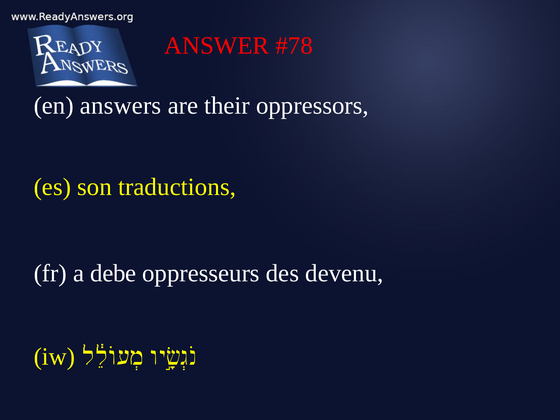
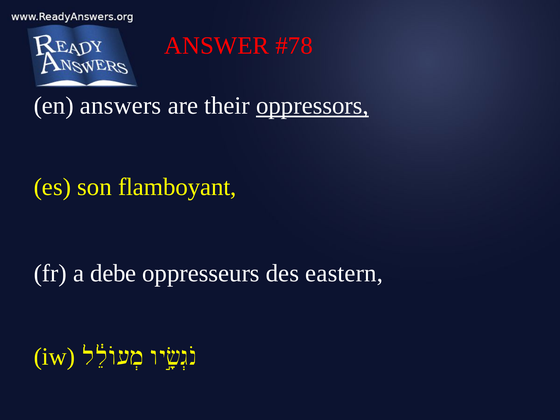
oppressors underline: none -> present (312, 106)
traductions: traductions -> flamboyant (177, 187)
devenu: devenu -> eastern (344, 273)
